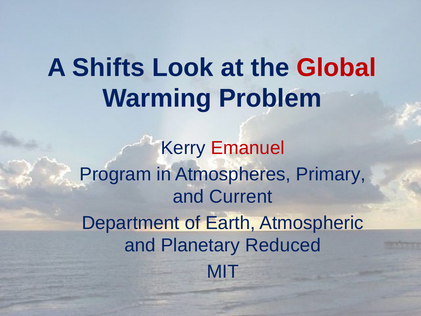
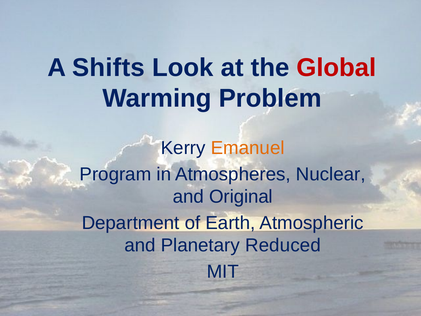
Emanuel colour: red -> orange (248, 148)
Primary: Primary -> Nuclear (331, 174)
Current: Current -> Original (241, 197)
